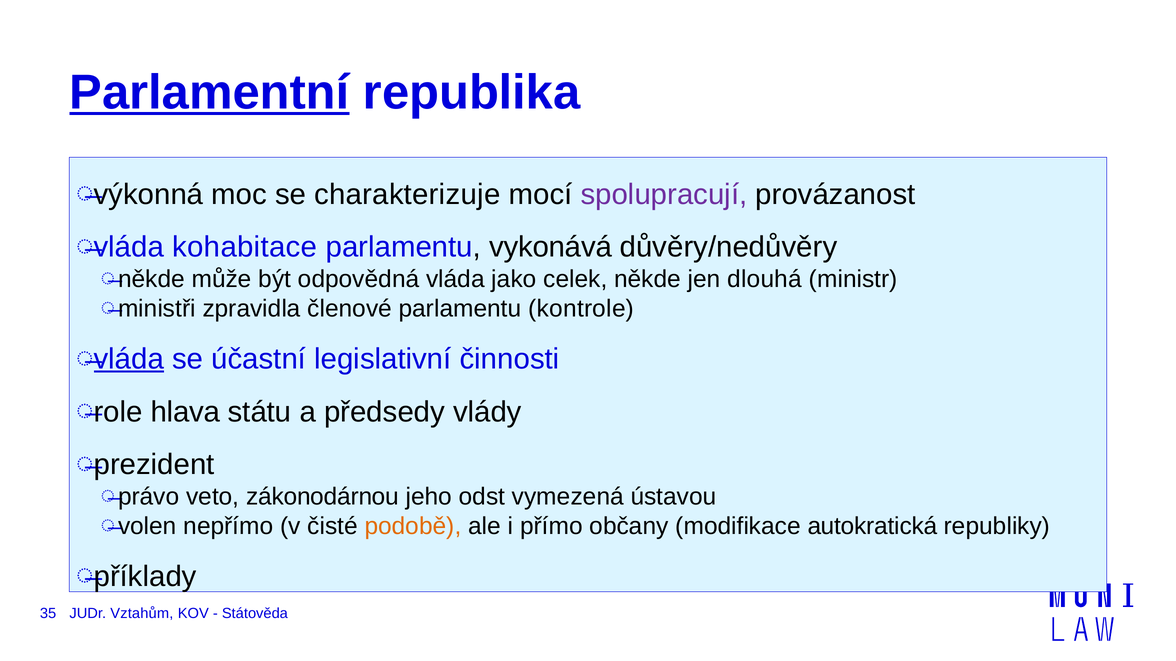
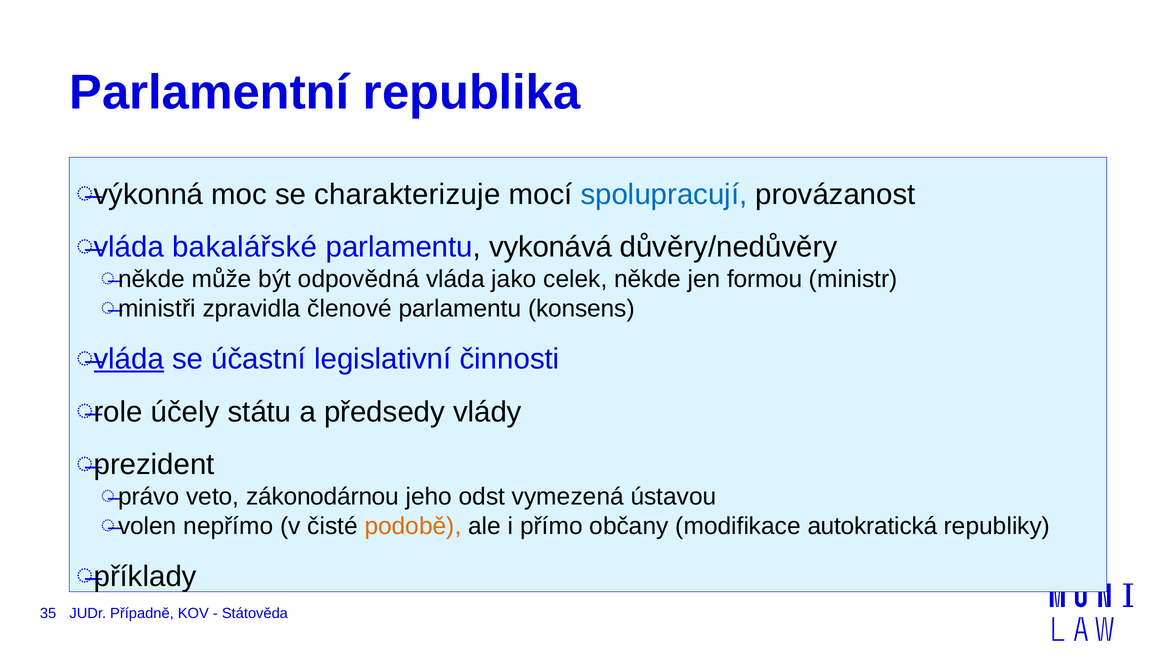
Parlamentní underline: present -> none (209, 92)
spolupracují colour: purple -> blue (664, 195)
kohabitace: kohabitace -> bakalářské (245, 247)
dlouhá: dlouhá -> formou (765, 279)
kontrole: kontrole -> konsens (581, 309)
hlava: hlava -> účely (185, 412)
Vztahům: Vztahům -> Případně (142, 614)
